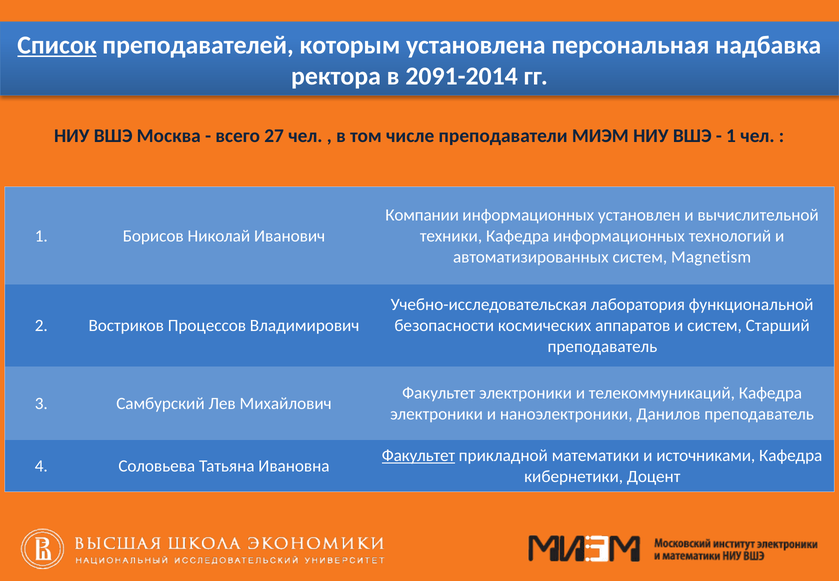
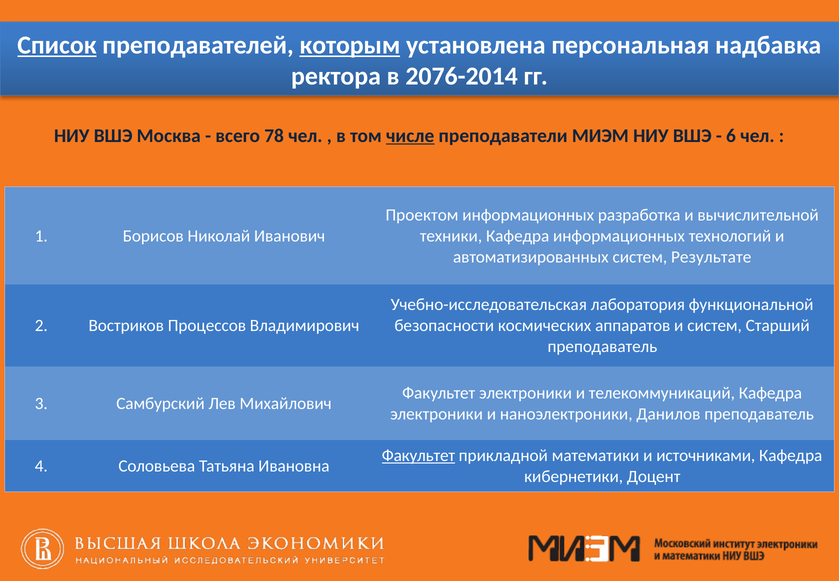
которым underline: none -> present (350, 45)
2091-2014: 2091-2014 -> 2076-2014 (462, 76)
27: 27 -> 78 (274, 136)
числе underline: none -> present (410, 136)
1: 1 -> 6 (731, 136)
Компании: Компании -> Проектом (422, 215)
установлен: установлен -> разработка (639, 215)
Magnetism: Magnetism -> Результате (711, 257)
